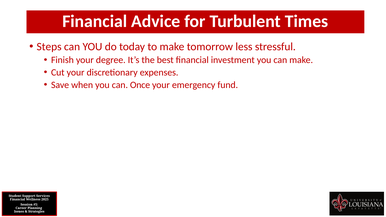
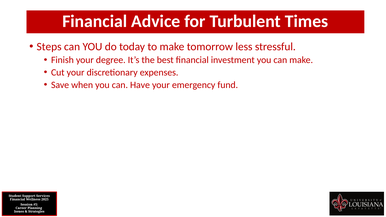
Once: Once -> Have (140, 85)
